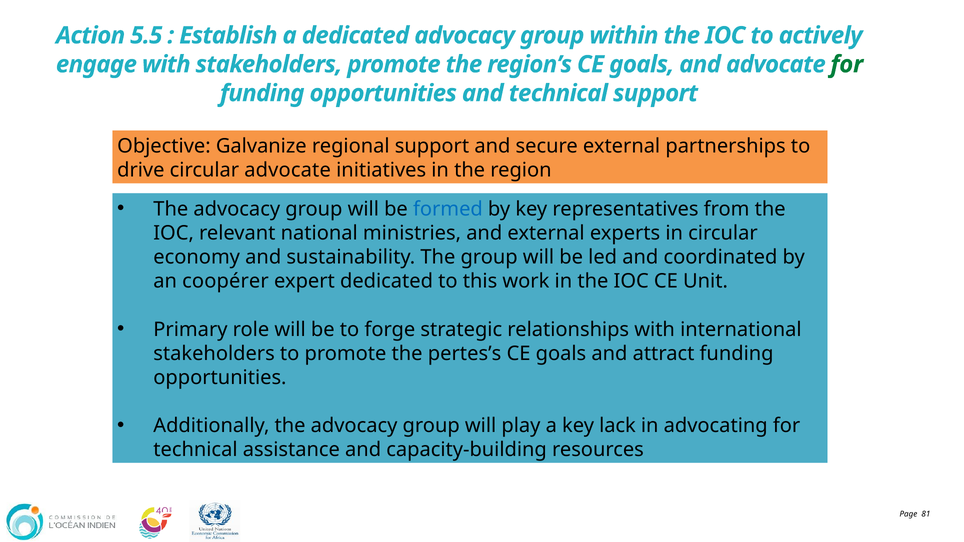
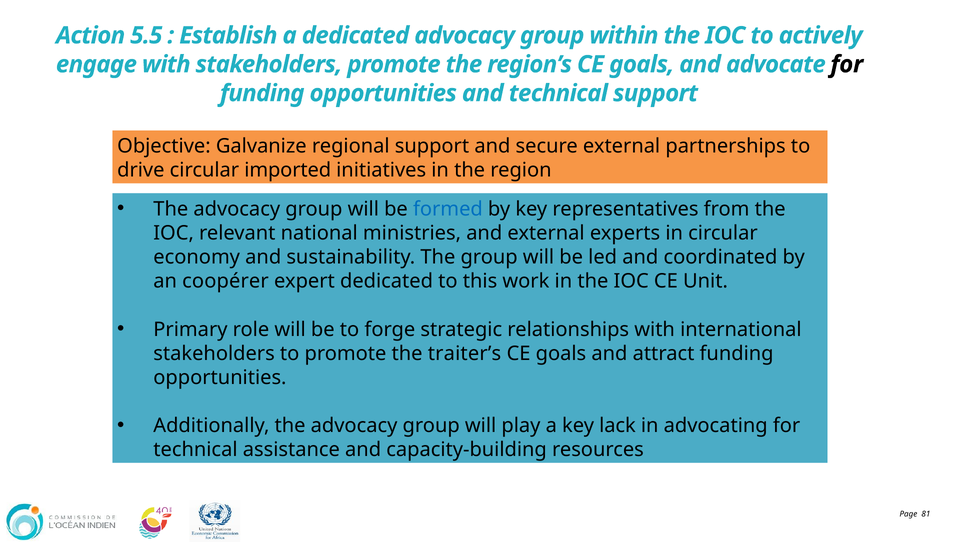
for colour: green -> black (847, 64)
circular advocate: advocate -> imported (288, 170)
pertes’s: pertes’s -> traiter’s (465, 354)
